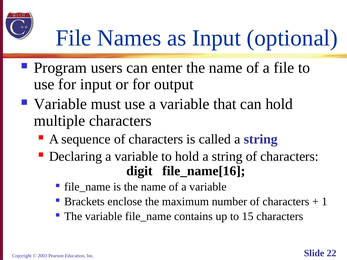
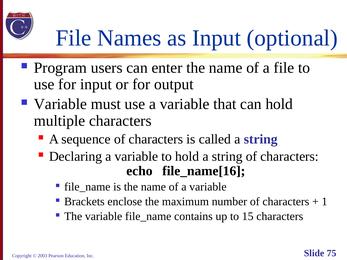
digit: digit -> echo (140, 171)
22: 22 -> 75 (332, 253)
